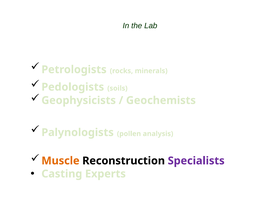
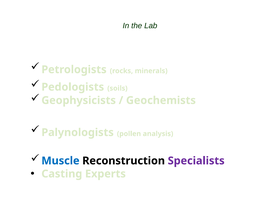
Muscle colour: orange -> blue (60, 161)
